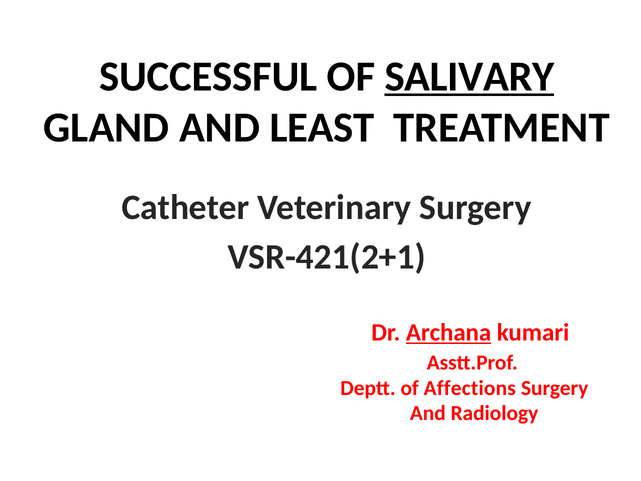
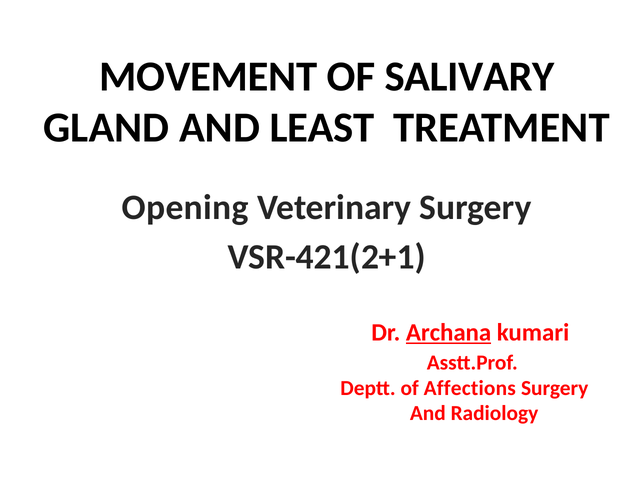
SUCCESSFUL: SUCCESSFUL -> MOVEMENT (208, 76)
SALIVARY underline: present -> none (470, 76)
Catheter: Catheter -> Opening (185, 207)
